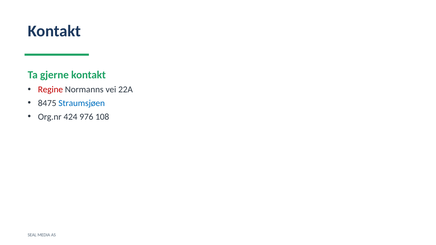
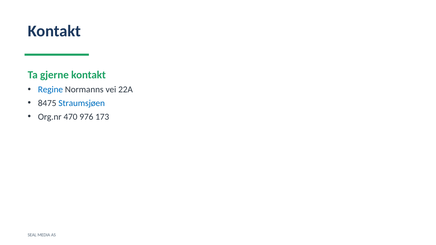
Regine colour: red -> blue (50, 90)
424: 424 -> 470 (70, 117)
108: 108 -> 173 (102, 117)
